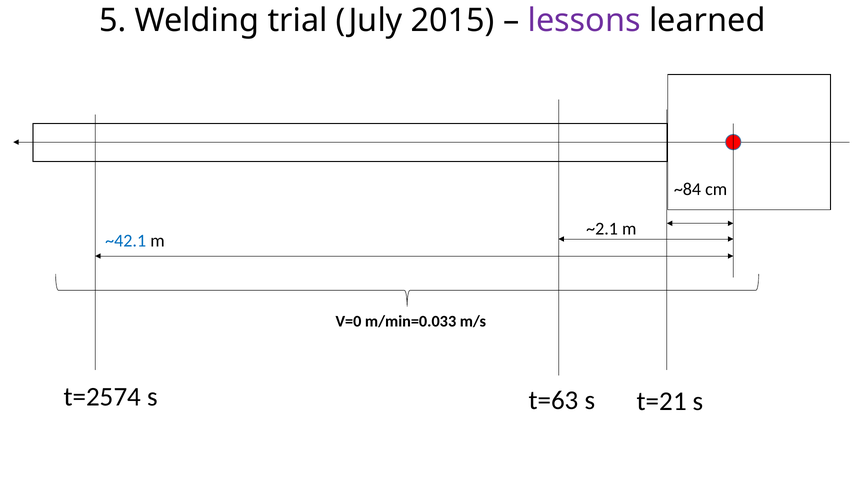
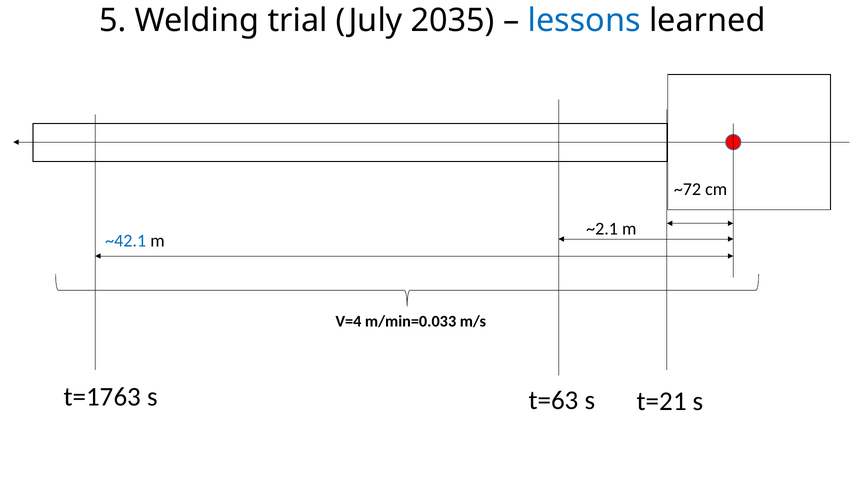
2015: 2015 -> 2035 (453, 21)
lessons colour: purple -> blue (584, 21)
~84: ~84 -> ~72 (688, 189)
V=0: V=0 -> V=4 (348, 321)
t=2574: t=2574 -> t=1763 (102, 396)
